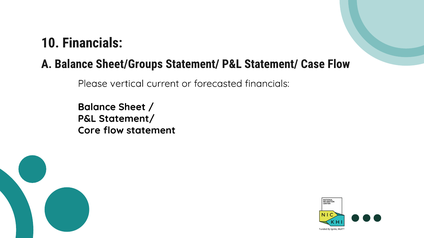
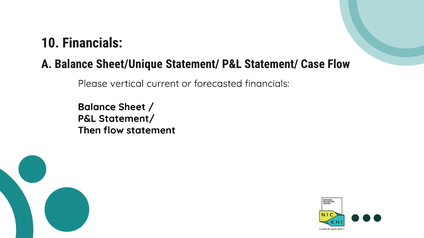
Sheet/Groups: Sheet/Groups -> Sheet/Unique (129, 64)
Core: Core -> Then (89, 131)
